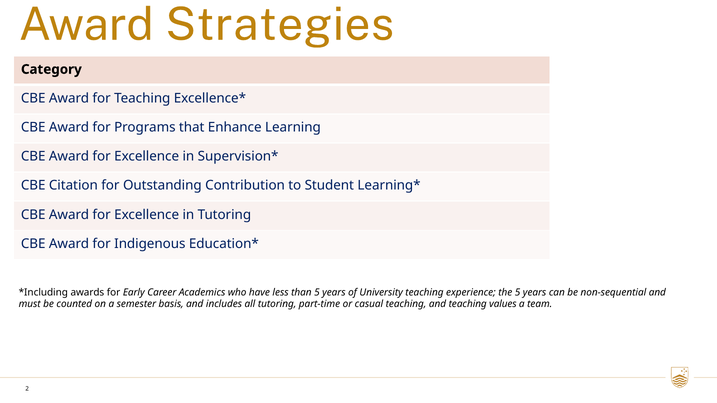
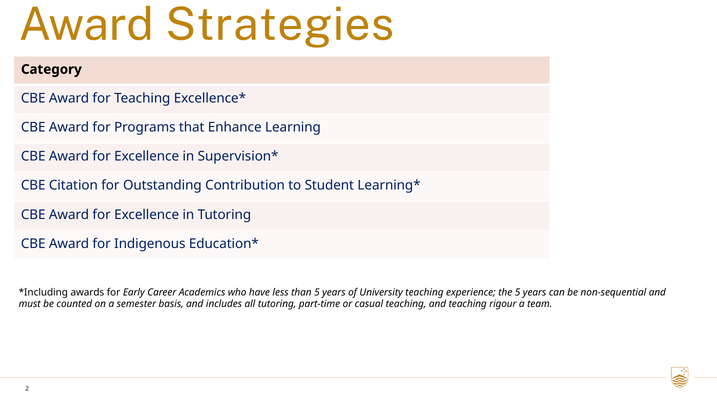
values: values -> rigour (503, 304)
